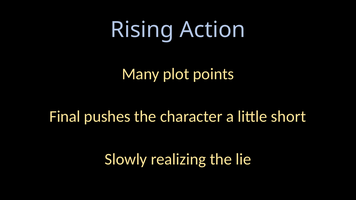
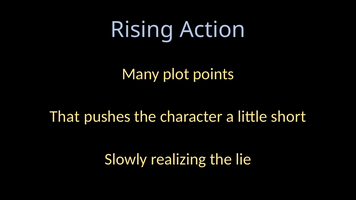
Final: Final -> That (65, 117)
